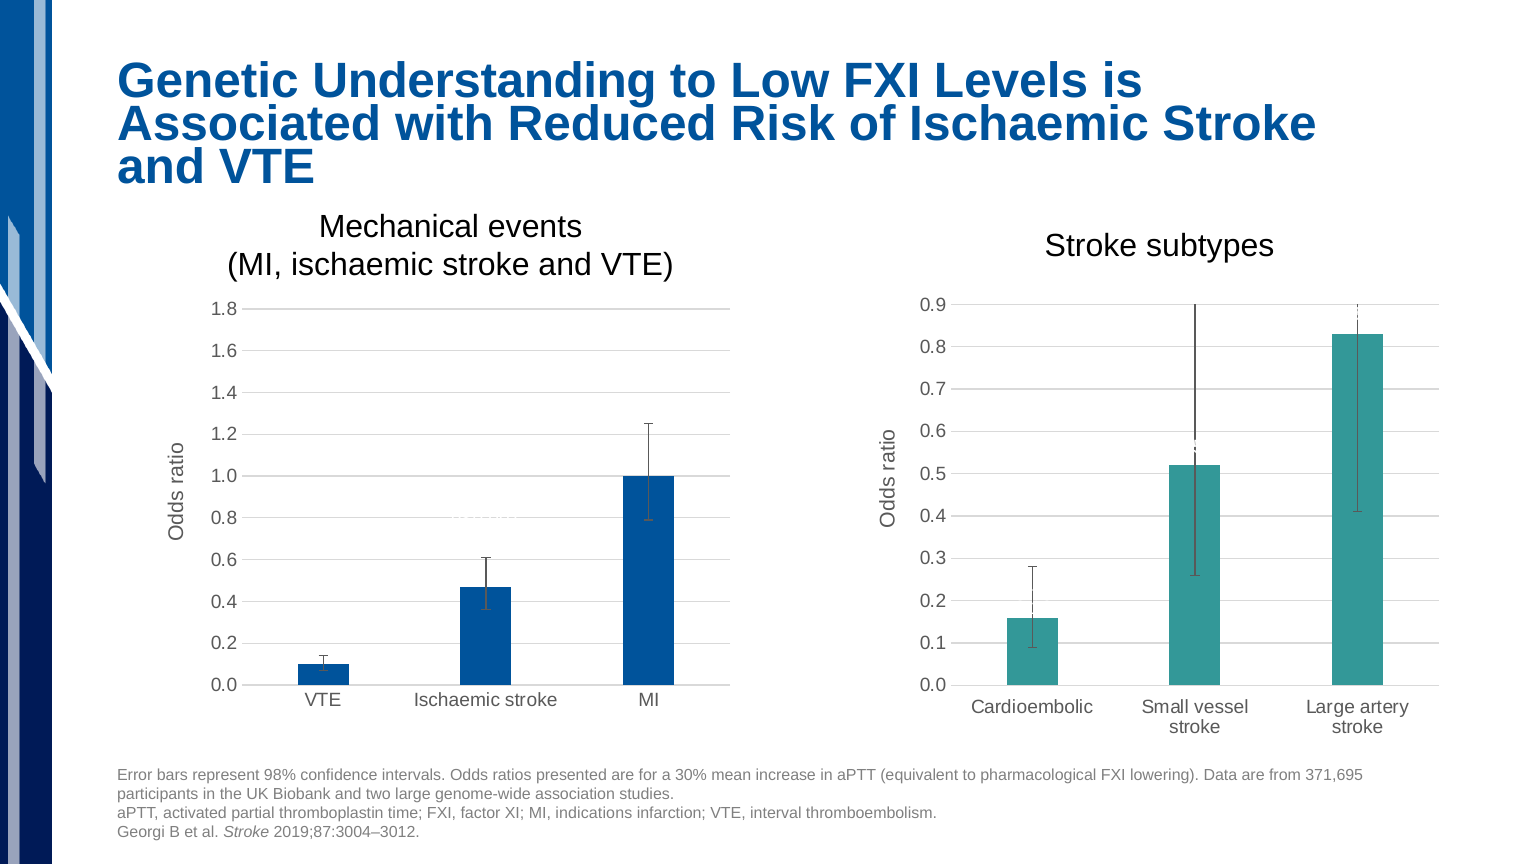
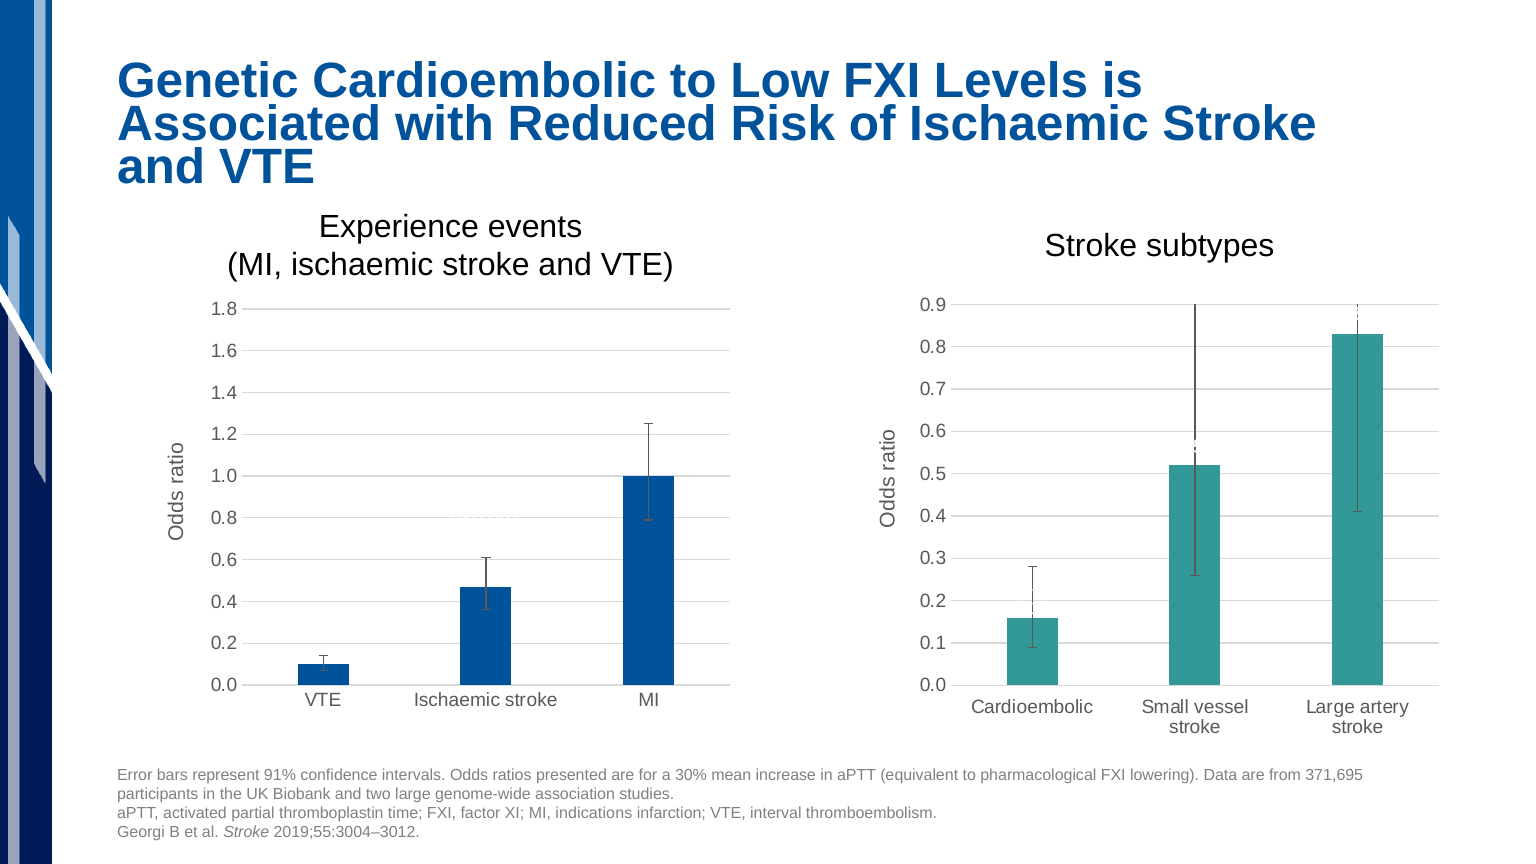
Genetic Understanding: Understanding -> Cardioembolic (484, 82)
Mechanical: Mechanical -> Experience (399, 227)
98%: 98% -> 91% (280, 775)
2019;87:3004–3012: 2019;87:3004–3012 -> 2019;55:3004–3012 (347, 832)
